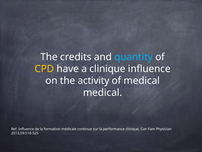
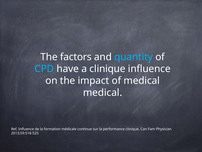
credits: credits -> factors (76, 57)
CPD colour: yellow -> light blue (44, 69)
activity: activity -> impact (93, 80)
